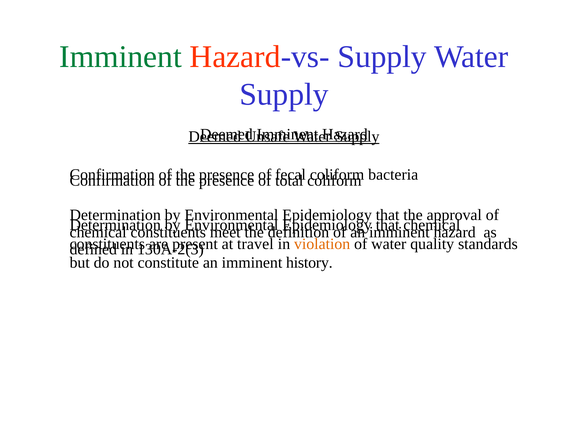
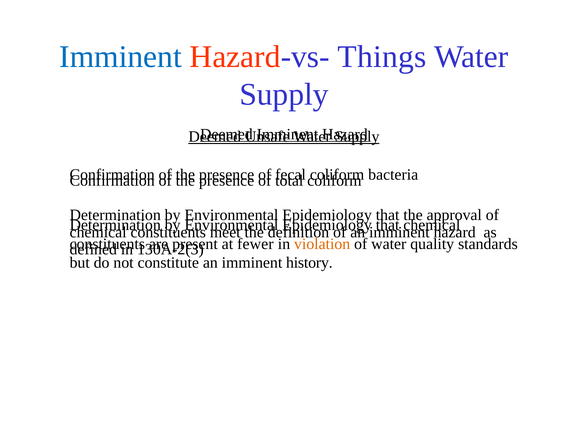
Imminent colour: green -> blue (121, 57)
Hazard-vs- Supply: Supply -> Things (382, 57)
travel: travel -> fewer (255, 244)
